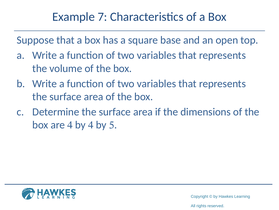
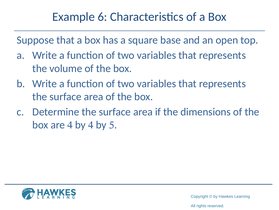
7: 7 -> 6 (102, 17)
